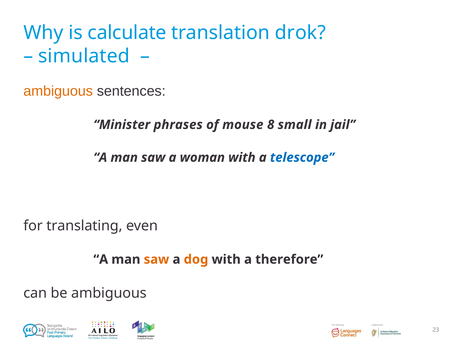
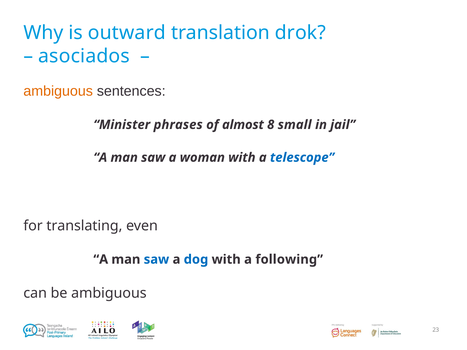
calculate: calculate -> outward (127, 33)
simulated: simulated -> asociados (84, 56)
mouse: mouse -> almost (243, 125)
saw colour: orange -> blue (156, 260)
dog colour: orange -> blue (196, 260)
therefore: therefore -> following (289, 260)
